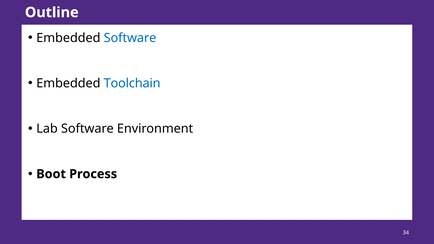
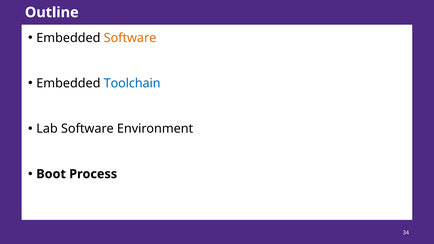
Software colour: blue -> orange (130, 38)
